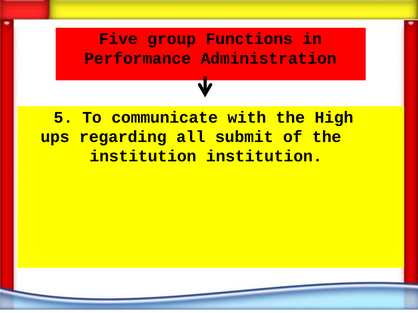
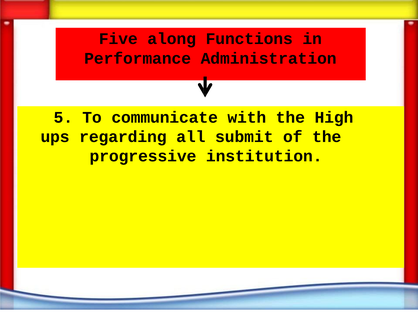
group: group -> along (172, 39)
institution: institution -> progressive (143, 157)
